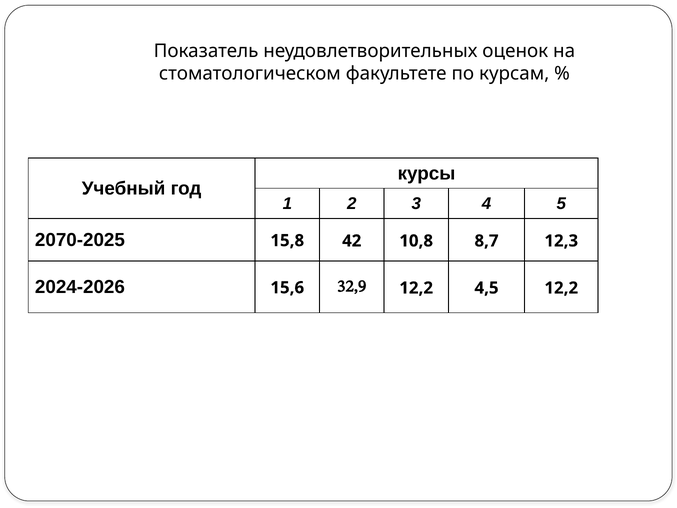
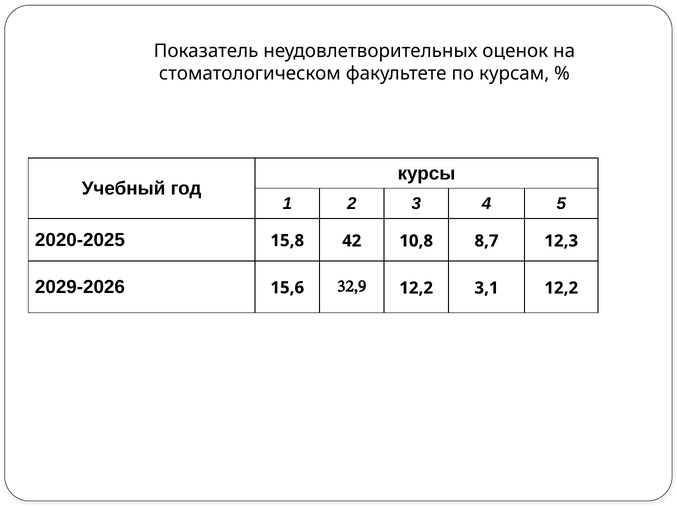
2070-2025: 2070-2025 -> 2020-2025 (80, 240)
2024-2026: 2024-2026 -> 2029-2026 (80, 287)
4,5: 4,5 -> 3,1 (487, 288)
